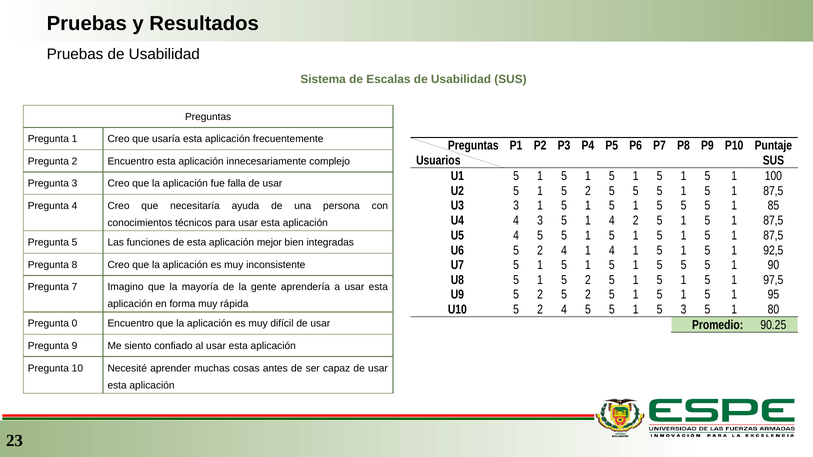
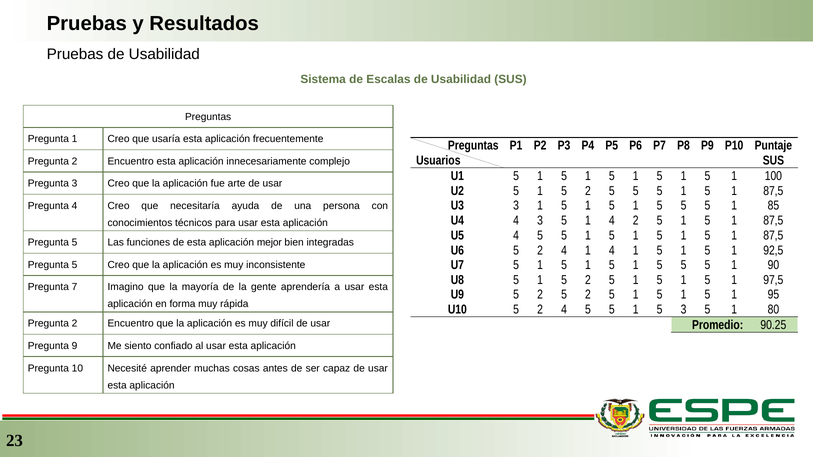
falla: falla -> arte (237, 184)
8: 8 -> 5 (75, 265)
0: 0 -> 2 (75, 324)
